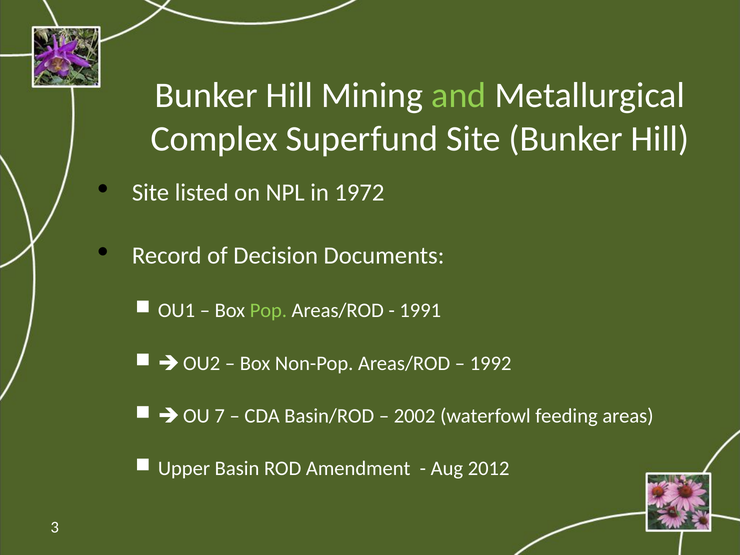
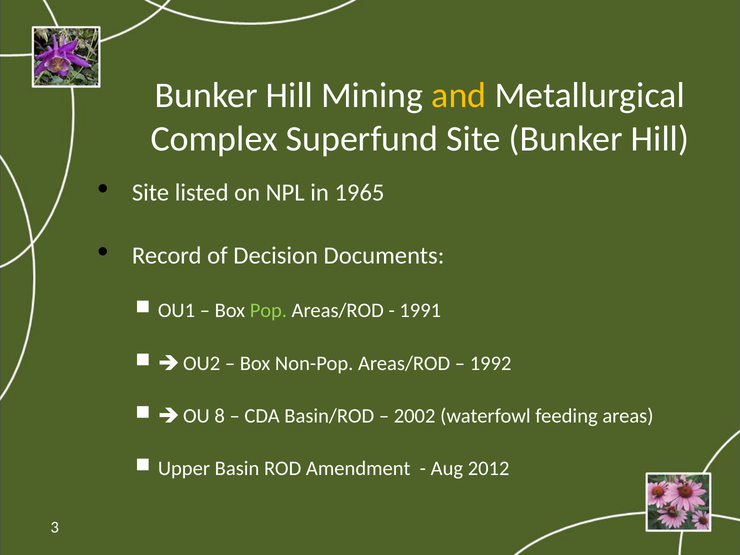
and colour: light green -> yellow (459, 96)
1972: 1972 -> 1965 (359, 193)
7: 7 -> 8 (220, 416)
